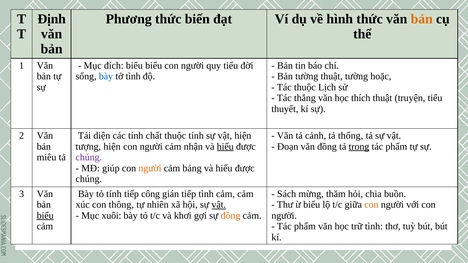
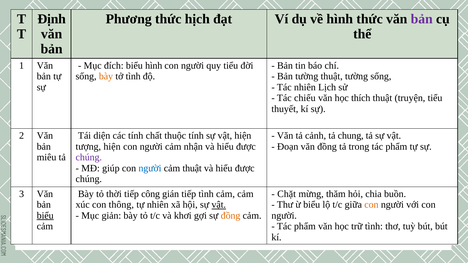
biến: biến -> hịch (197, 19)
bản colour: orange -> purple (422, 19)
biểu biểu: biểu -> hình (154, 66)
bày colour: blue -> orange (106, 76)
tường hoặc: hoặc -> sống (381, 76)
Tác thuộc: thuộc -> nhiên (305, 87)
thắng: thắng -> chiếu (305, 98)
thống: thống -> chung (351, 136)
hiểu underline: present -> none (225, 147)
trong underline: present -> none (359, 147)
người colour: orange -> blue (150, 168)
cảm bảng: bảng -> thuật (192, 168)
tỏ tính: tính -> thời (114, 194)
Sách: Sách -> Chặt (287, 194)
xuôi: xuôi -> giản (111, 216)
